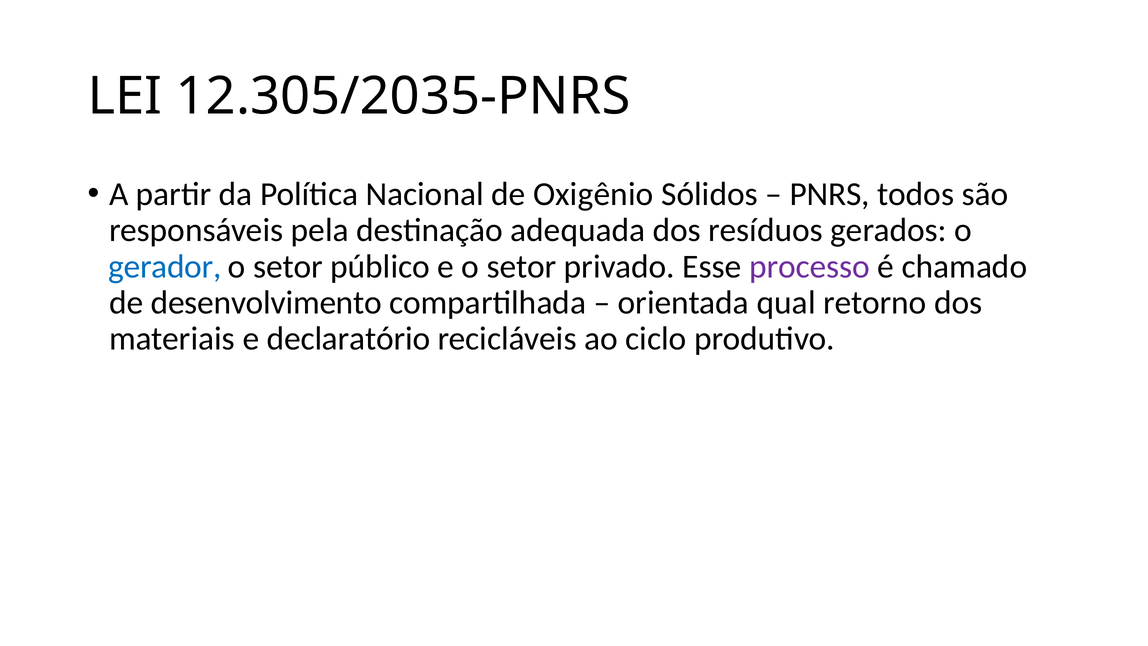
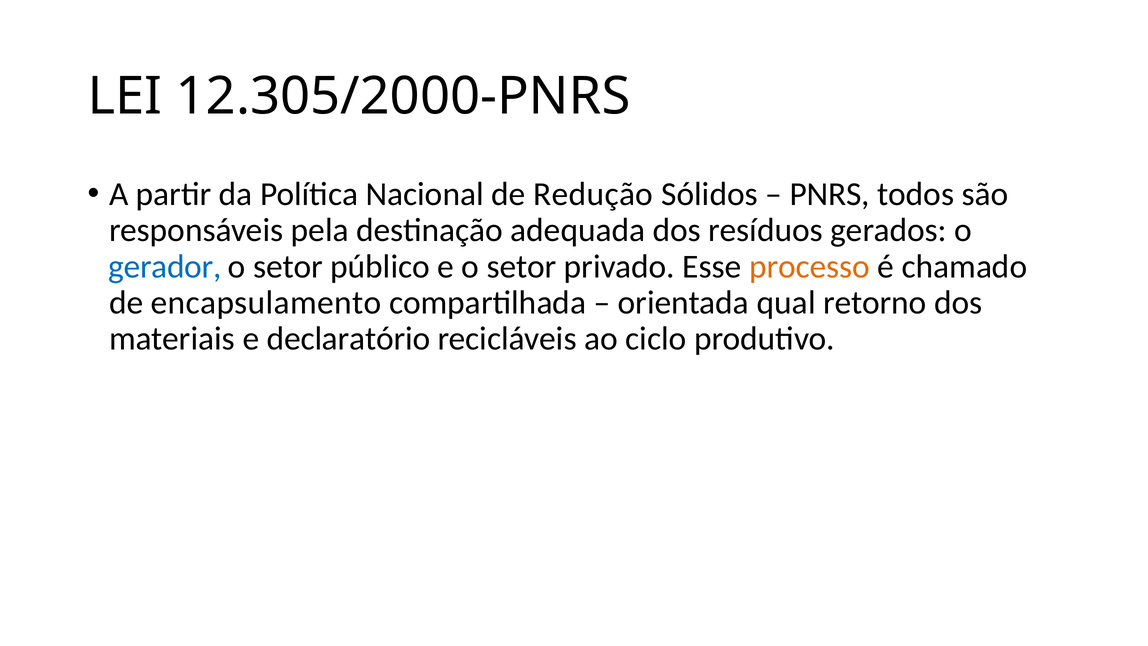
12.305/2035-PNRS: 12.305/2035-PNRS -> 12.305/2000-PNRS (403, 96)
Oxigênio: Oxigênio -> Redução (593, 194)
processo colour: purple -> orange (810, 266)
desenvolvimento: desenvolvimento -> encapsulamento (266, 303)
